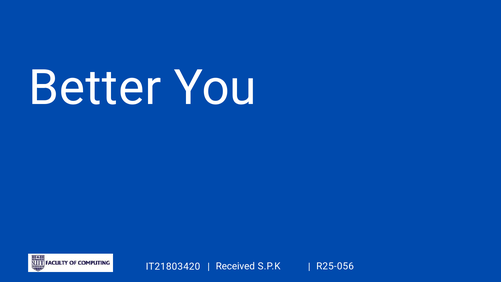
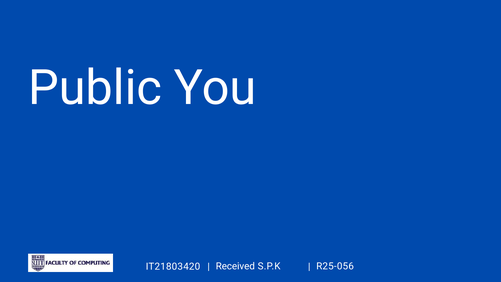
Better: Better -> Public (95, 88)
